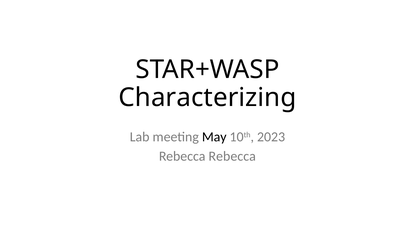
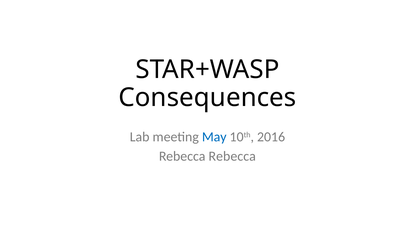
Characterizing: Characterizing -> Consequences (207, 97)
May colour: black -> blue (214, 137)
2023: 2023 -> 2016 (271, 137)
